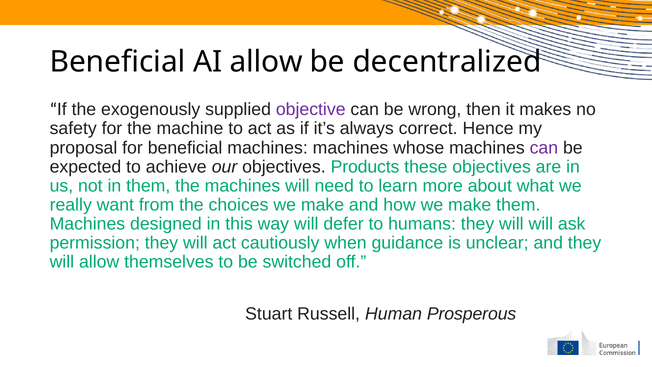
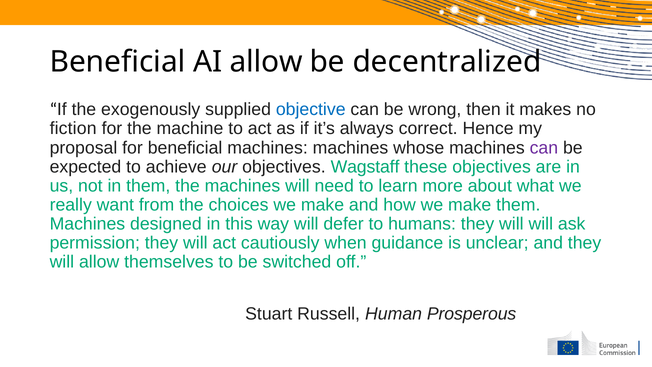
objective colour: purple -> blue (311, 109)
safety: safety -> fiction (73, 129)
Products: Products -> Wagstaff (365, 167)
